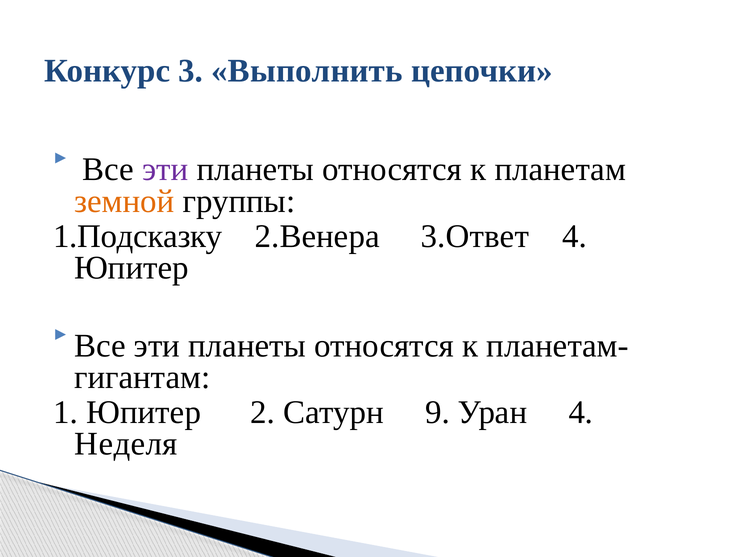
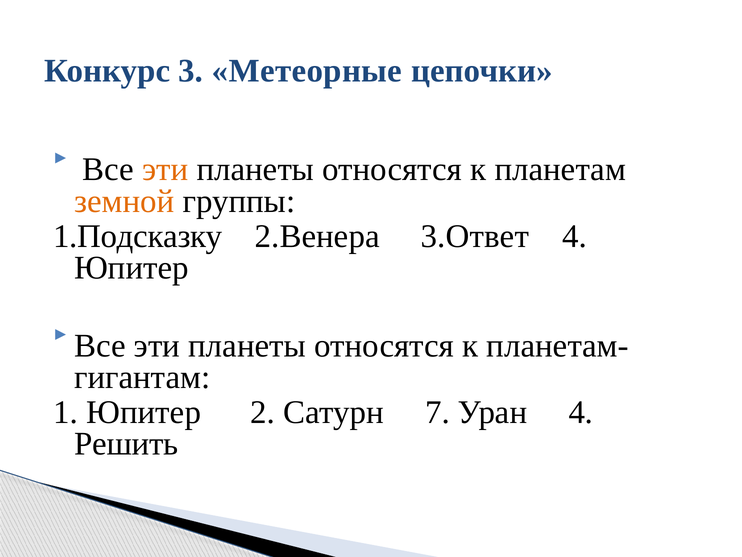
Выполнить: Выполнить -> Метеорные (307, 71)
эти colour: purple -> orange (165, 169)
9: 9 -> 7 (437, 412)
Неделя: Неделя -> Решить (126, 444)
